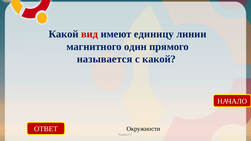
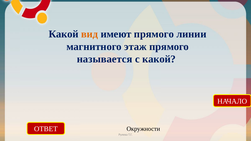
вид colour: red -> orange (90, 34)
имеют единицу: единицу -> прямого (154, 34)
один: один -> этаж (135, 47)
